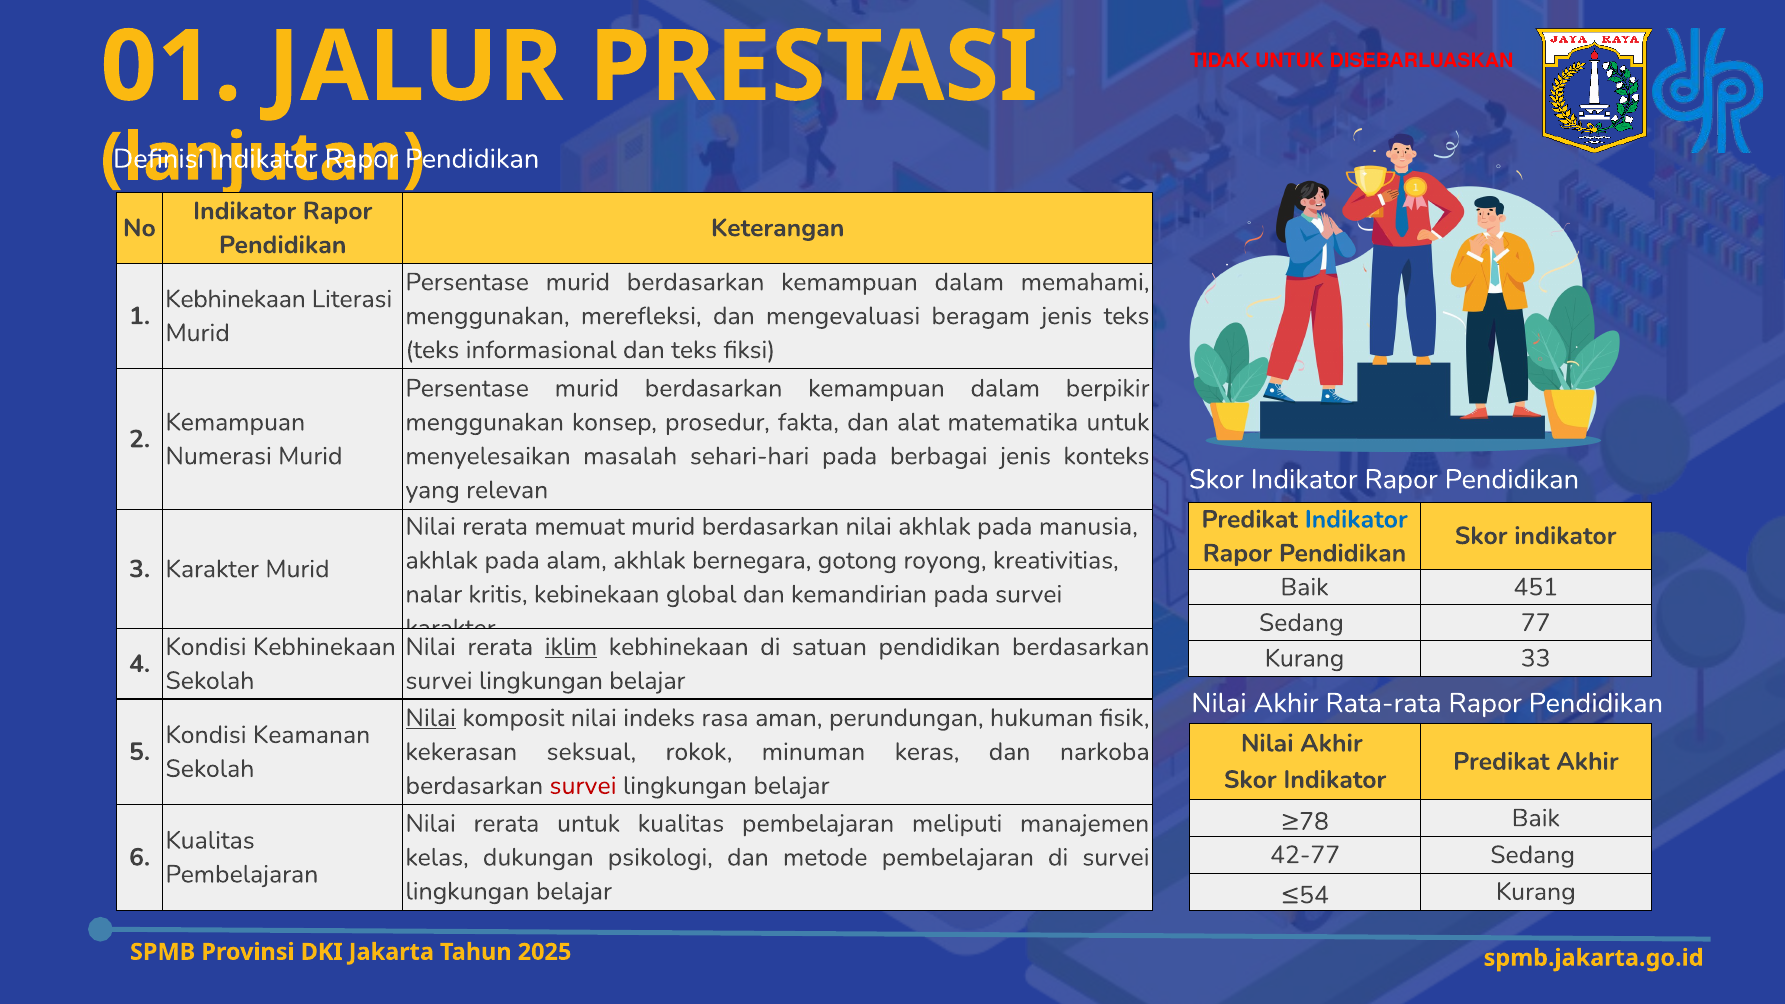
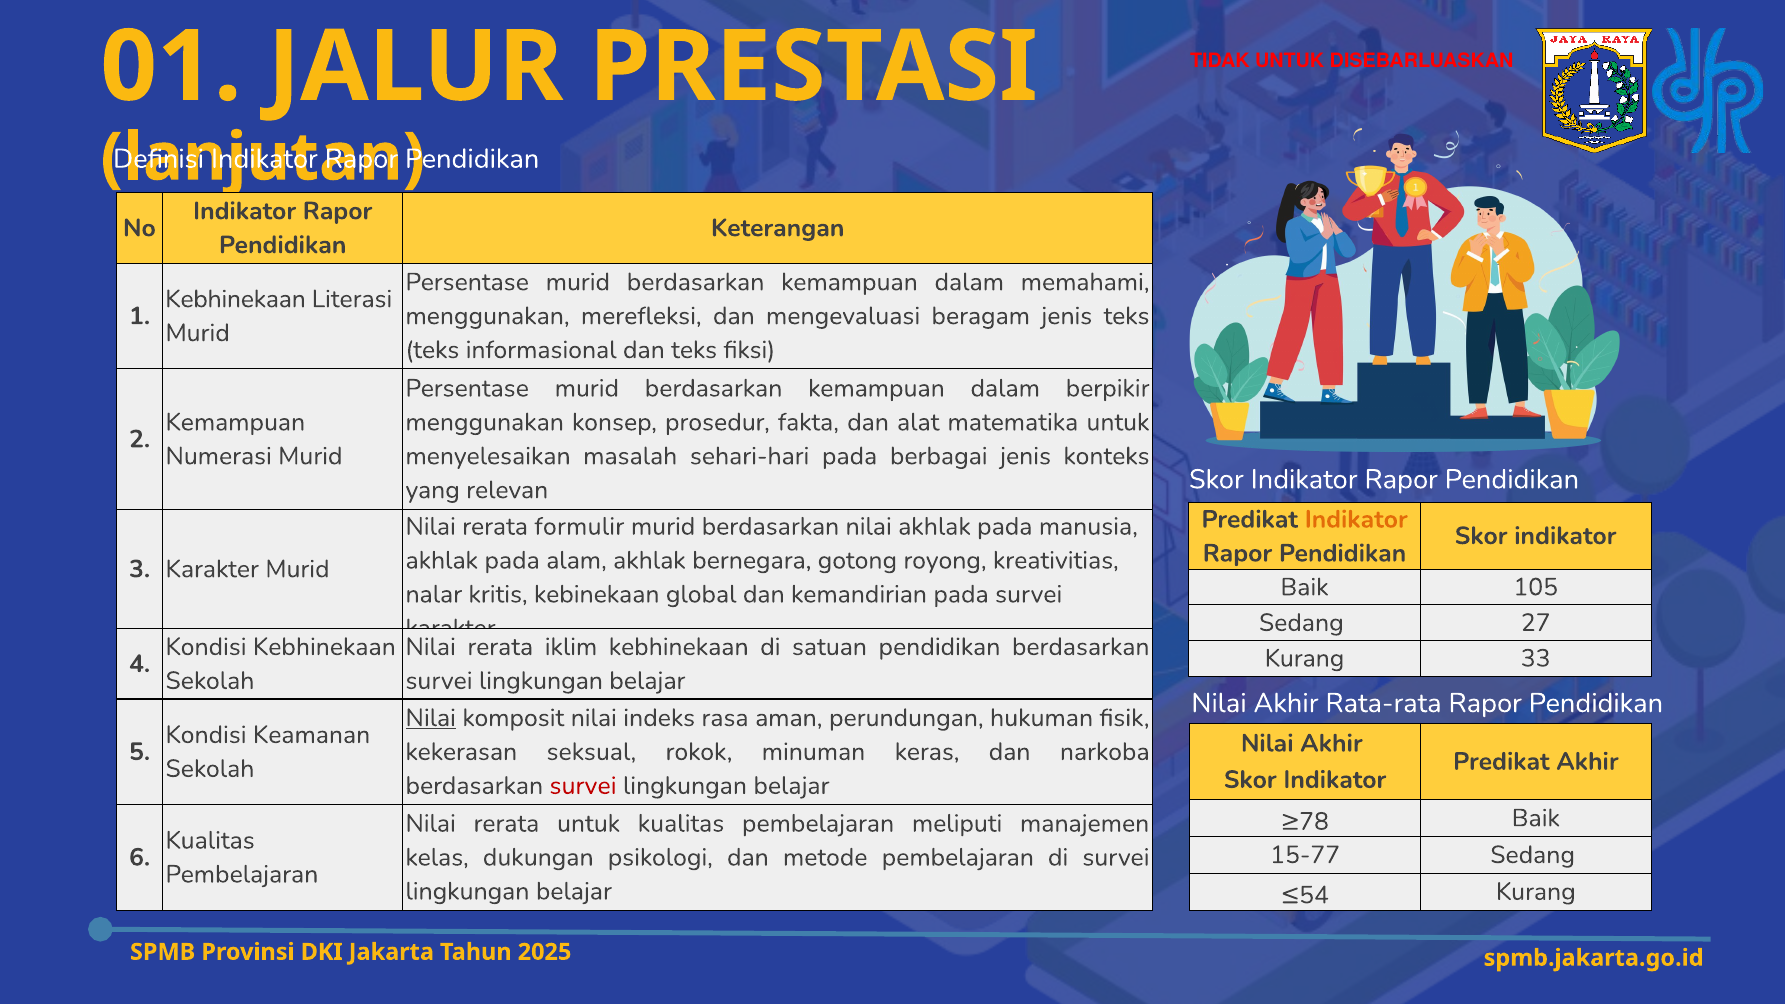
Indikator colour: blue -> orange (1356, 519)
memuat: memuat -> formulir (579, 526)
451: 451 -> 105 (1536, 587)
77: 77 -> 27 (1536, 623)
iklim underline: present -> none (571, 647)
42-77: 42-77 -> 15-77 (1305, 855)
